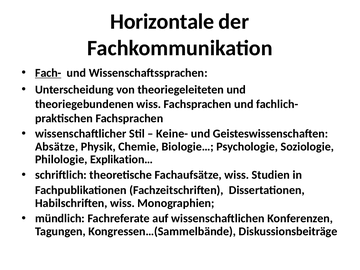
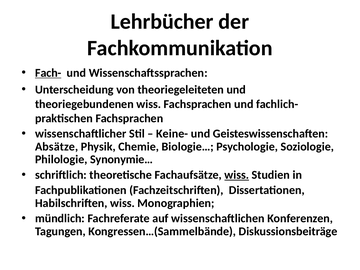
Horizontale: Horizontale -> Lehrbücher (162, 22)
Explikation…: Explikation… -> Synonymie… (122, 160)
wiss underline: none -> present (237, 175)
